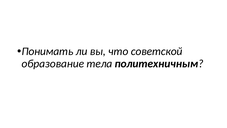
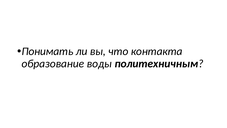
советской: советской -> контакта (157, 51)
тела: тела -> воды (99, 63)
